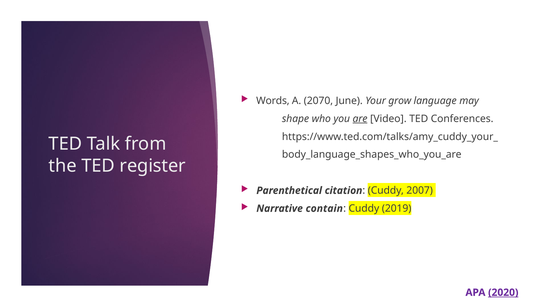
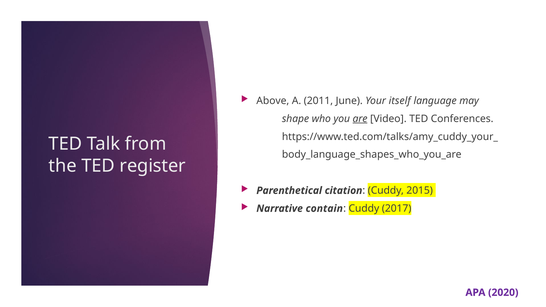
Words: Words -> Above (273, 101)
2070: 2070 -> 2011 (318, 101)
grow: grow -> itself (400, 101)
2007: 2007 -> 2015 (420, 191)
2019: 2019 -> 2017 (397, 209)
2020 underline: present -> none (503, 293)
